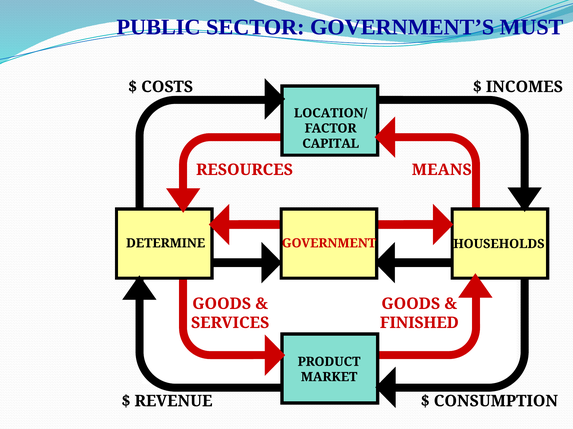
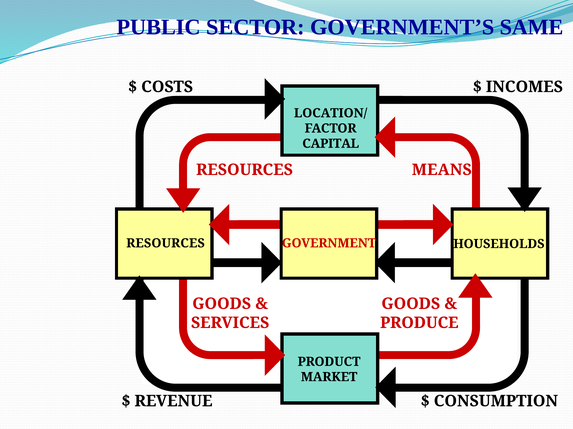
MUST: MUST -> SAME (531, 27)
DETERMINE: DETERMINE -> RESOURCES (166, 244)
FINISHED: FINISHED -> PRODUCE (419, 323)
